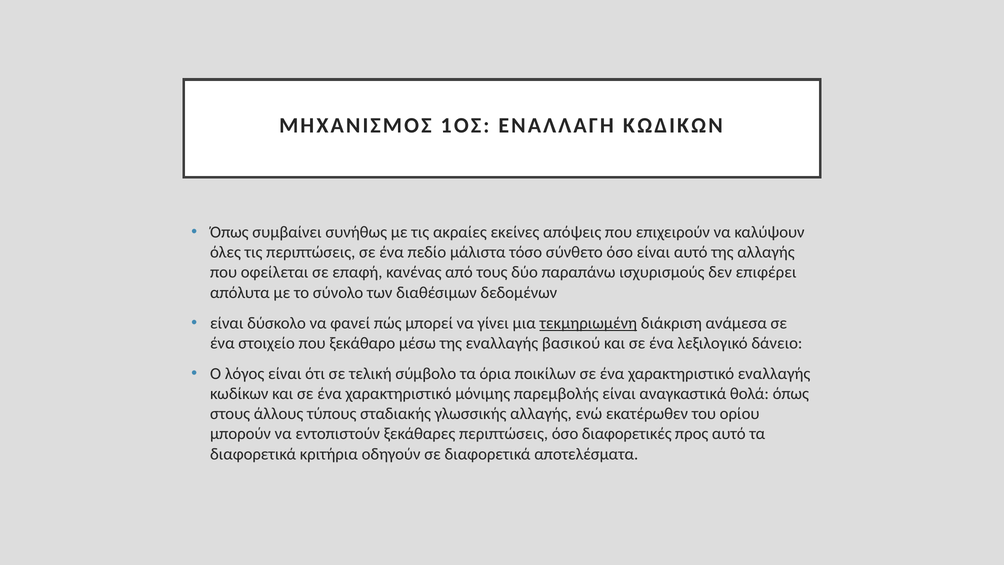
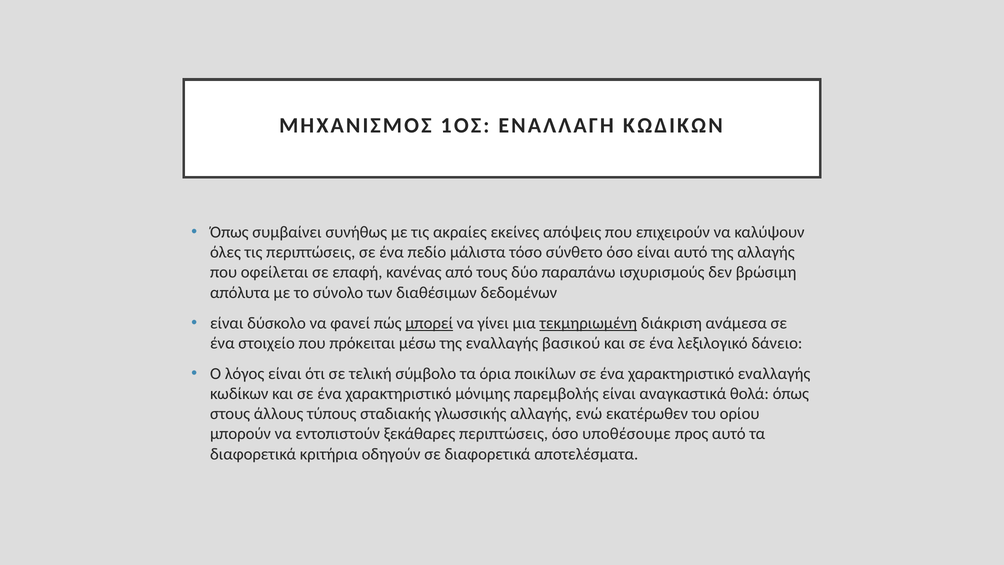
επιφέρει: επιφέρει -> βρώσιμη (766, 272)
μπορεί underline: none -> present (429, 323)
ξεκάθαρο: ξεκάθαρο -> πρόκειται (362, 343)
διαφορετικές: διαφορετικές -> υποθέσουμε (627, 434)
